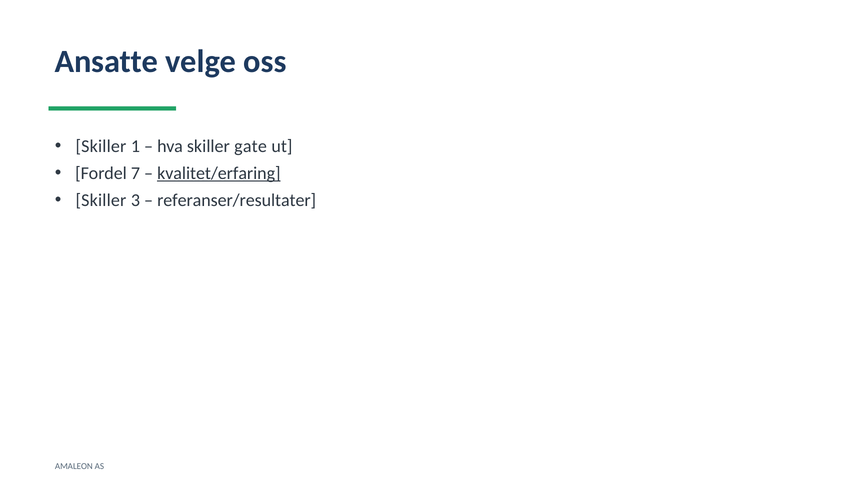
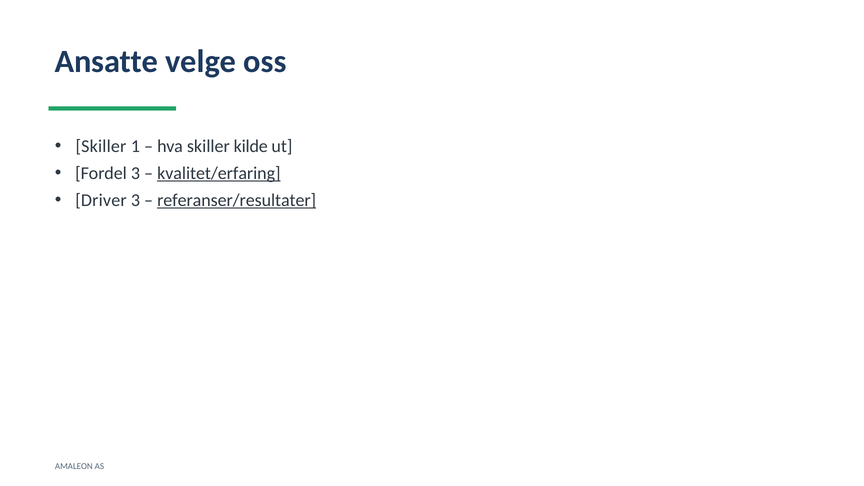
gate: gate -> kilde (251, 146)
Fordel 7: 7 -> 3 (135, 173)
Skiller: Skiller -> Driver (101, 200)
referanser/resultater underline: none -> present (237, 200)
